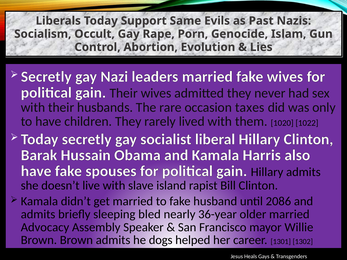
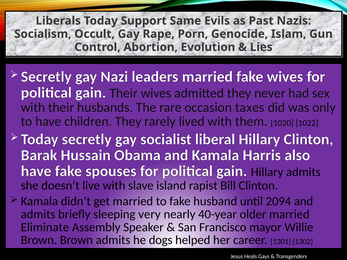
2086: 2086 -> 2094 (278, 201)
bled: bled -> very (149, 214)
36-year: 36-year -> 40-year (218, 214)
Advocacy: Advocacy -> Eliminate (45, 227)
